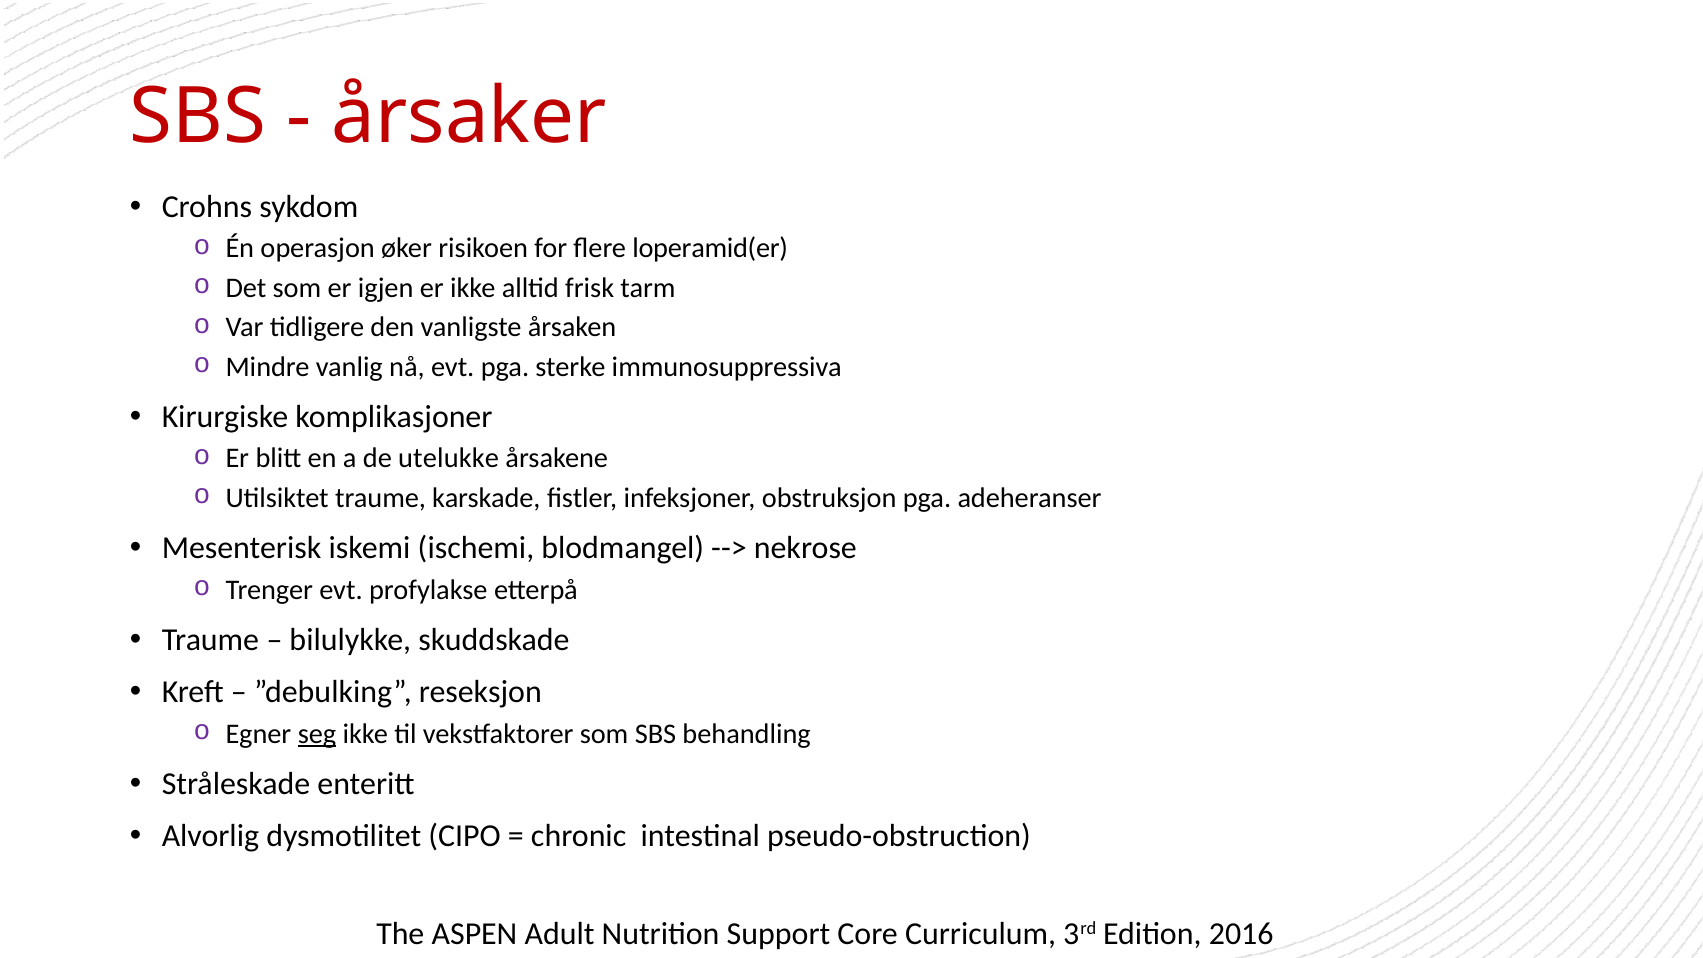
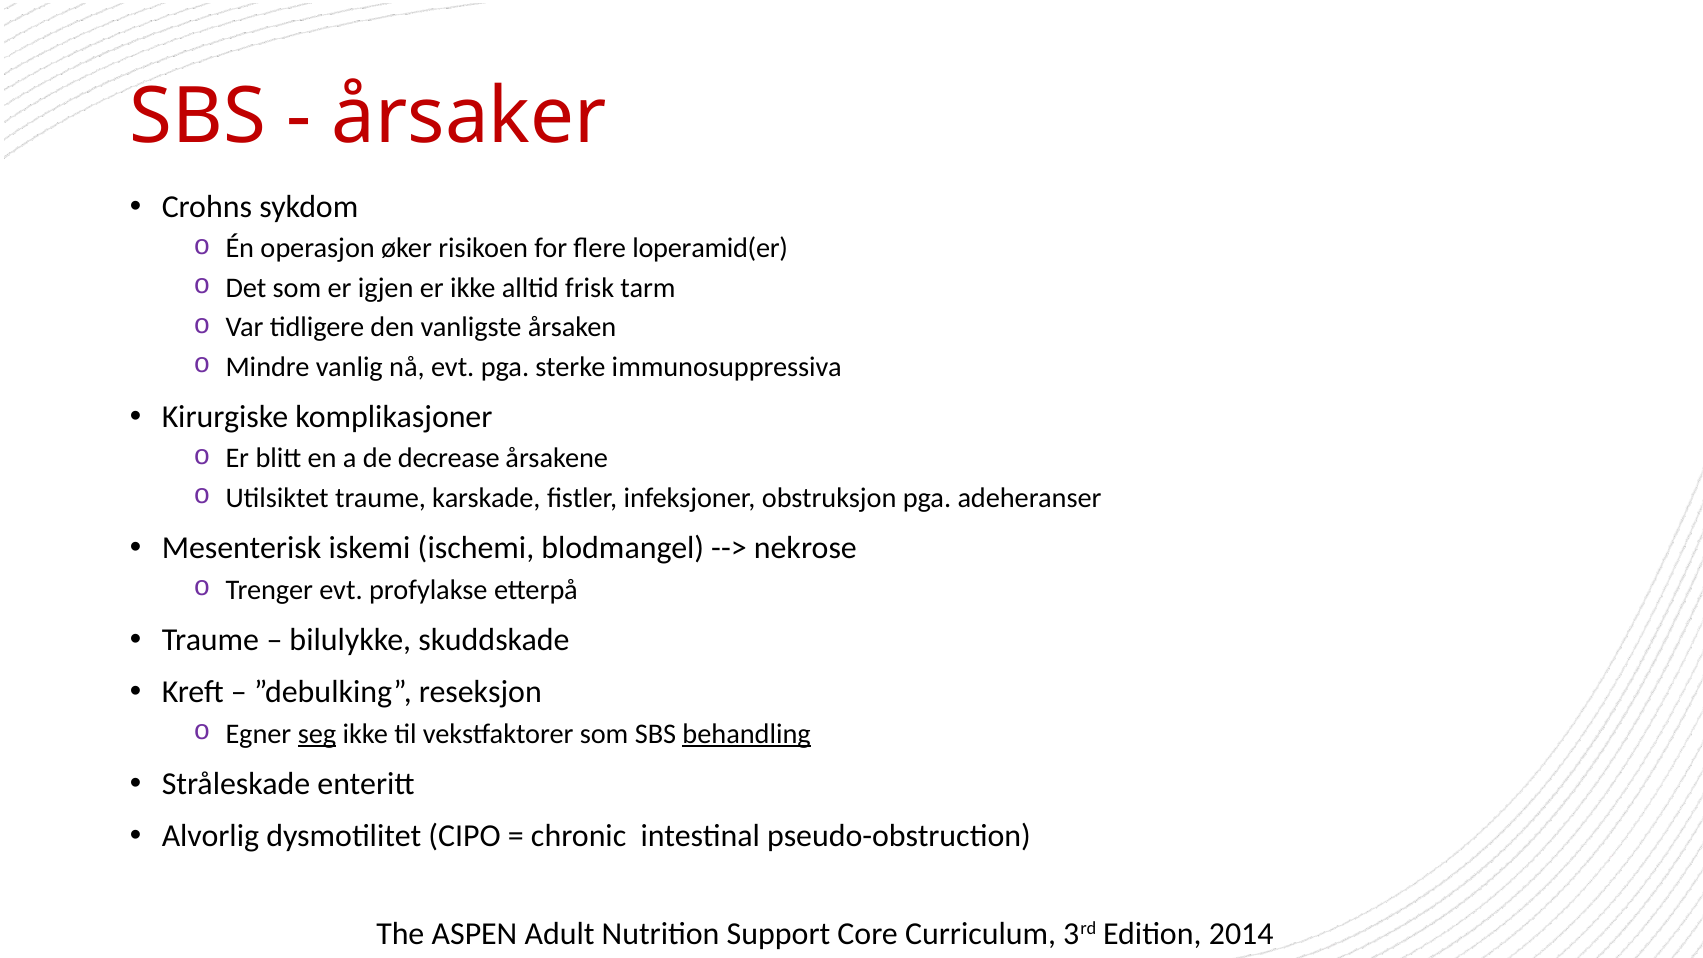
utelukke: utelukke -> decrease (449, 459)
behandling underline: none -> present (747, 734)
2016: 2016 -> 2014 (1241, 934)
